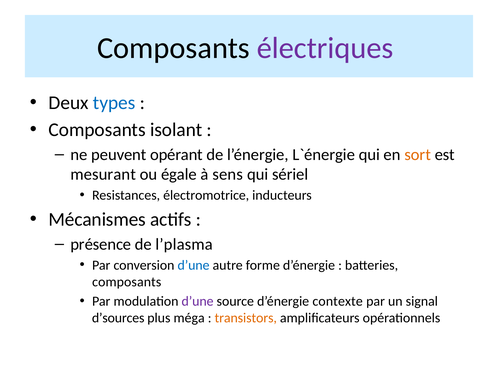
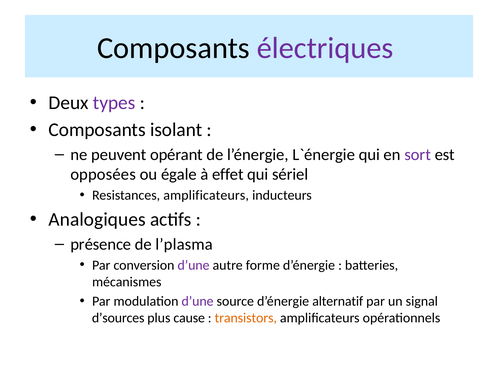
types colour: blue -> purple (114, 103)
sort colour: orange -> purple (418, 154)
mesurant: mesurant -> opposées (103, 174)
sens: sens -> effet (228, 174)
Resistances électromotrice: électromotrice -> amplificateurs (206, 195)
Mécanismes: Mécanismes -> Analogiques (97, 219)
d’une colour: blue -> purple (194, 265)
composants: composants -> mécanismes (127, 281)
contexte: contexte -> alternatif (338, 301)
méga: méga -> cause (189, 317)
